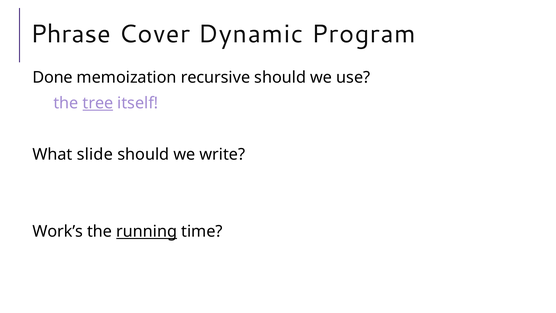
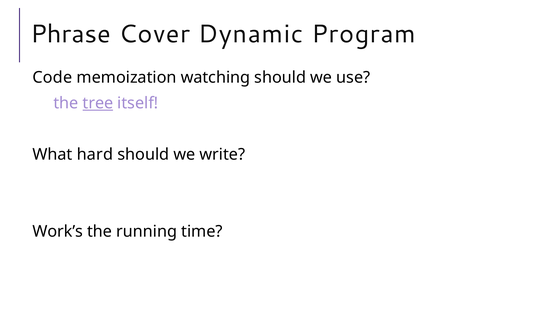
Done: Done -> Code (52, 78)
recursive: recursive -> watching (215, 78)
slide: slide -> hard (95, 154)
running underline: present -> none (147, 231)
